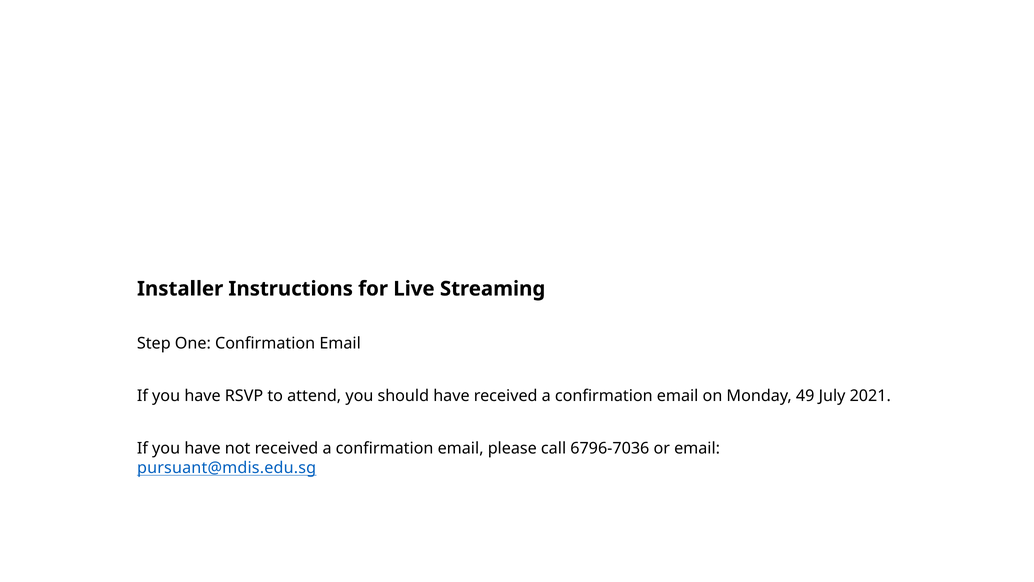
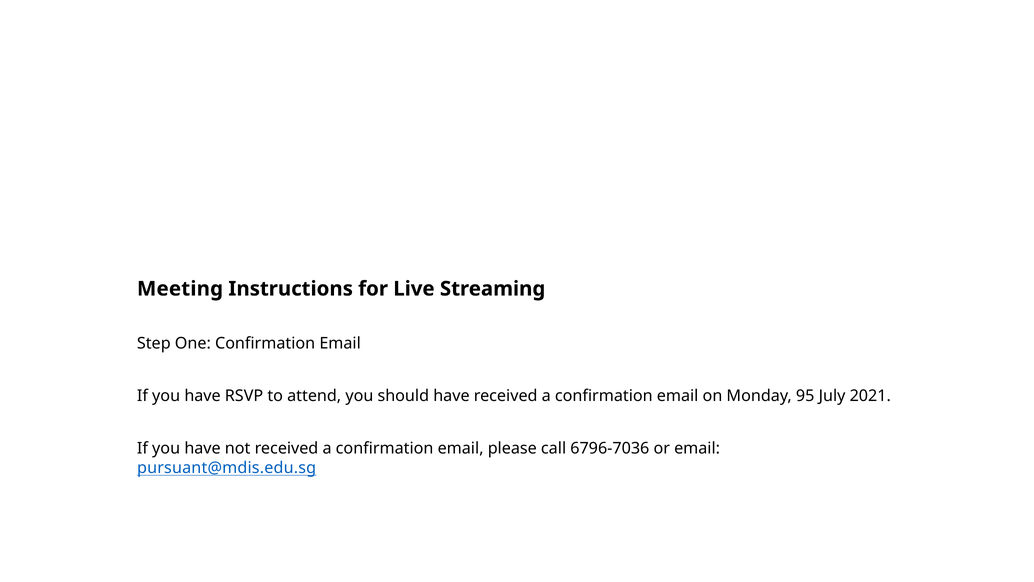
Installer: Installer -> Meeting (180, 289)
49: 49 -> 95 (805, 396)
